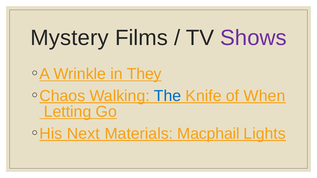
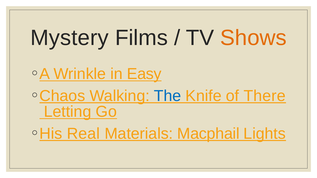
Shows colour: purple -> orange (253, 38)
They: They -> Easy (144, 74)
When: When -> There (265, 96)
Next: Next -> Real (83, 134)
